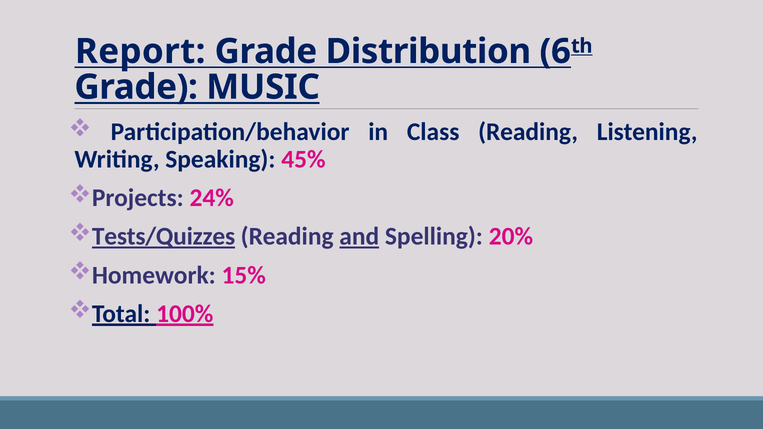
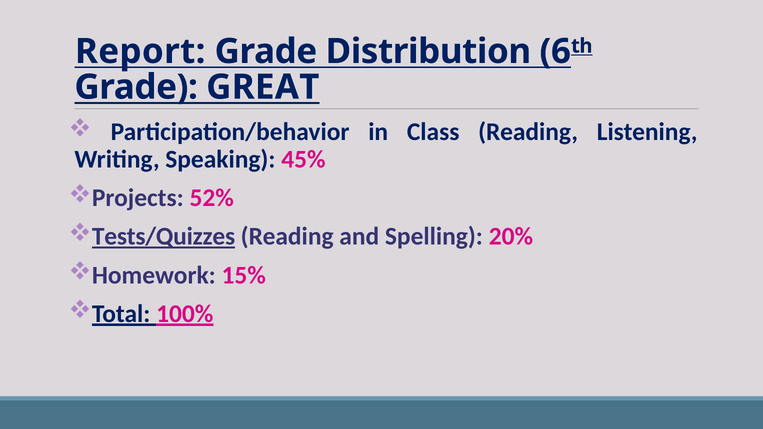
MUSIC: MUSIC -> GREAT (263, 87)
24%: 24% -> 52% (212, 198)
and underline: present -> none (359, 237)
